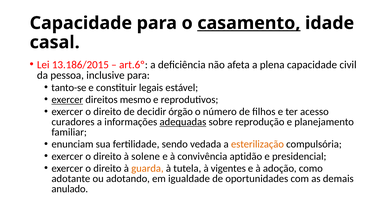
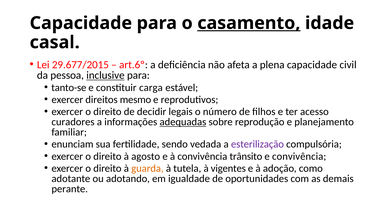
13.186/2015: 13.186/2015 -> 29.677/2015 (80, 65)
inclusive underline: none -> present (105, 75)
legais: legais -> carga (151, 88)
exercer underline: present -> none (67, 100)
órgão: órgão -> legais (181, 112)
esterilização colour: orange -> purple (257, 144)
solene: solene -> agosto (146, 156)
aptidão: aptidão -> trânsito (246, 156)
e presidencial: presidencial -> convivência (299, 156)
anulado: anulado -> perante (70, 189)
